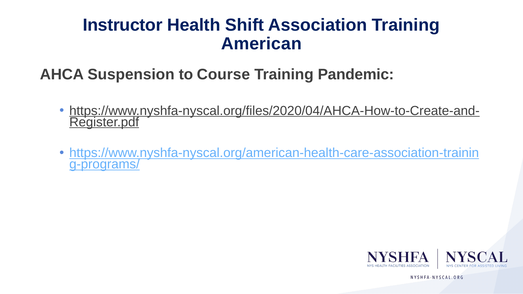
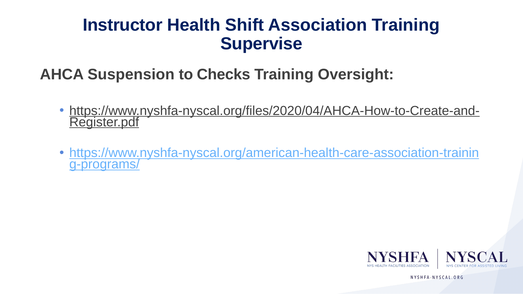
American: American -> Supervise (261, 44)
Course: Course -> Checks (224, 74)
Pandemic: Pandemic -> Oversight (356, 74)
